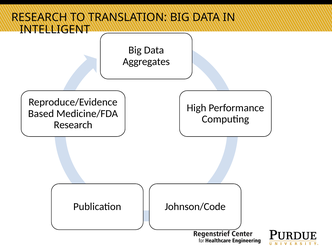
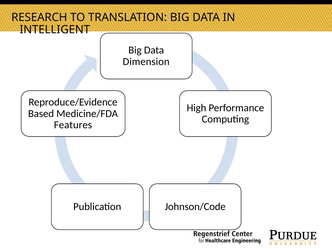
Aggregates: Aggregates -> Dimension (146, 62)
Research: Research -> Features (73, 125)
